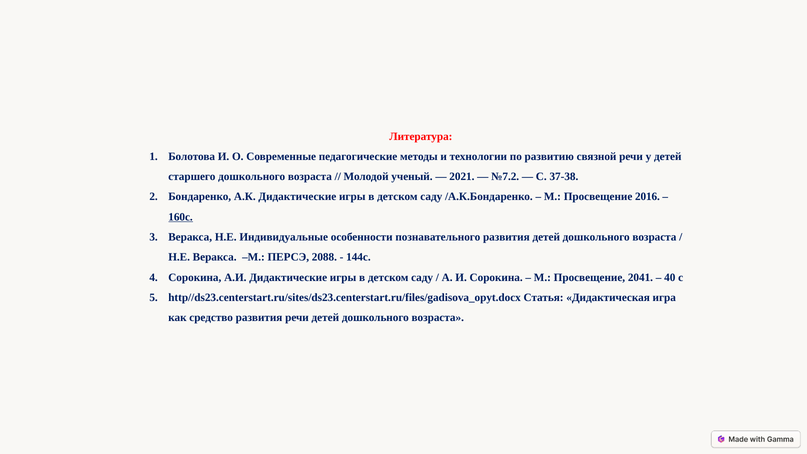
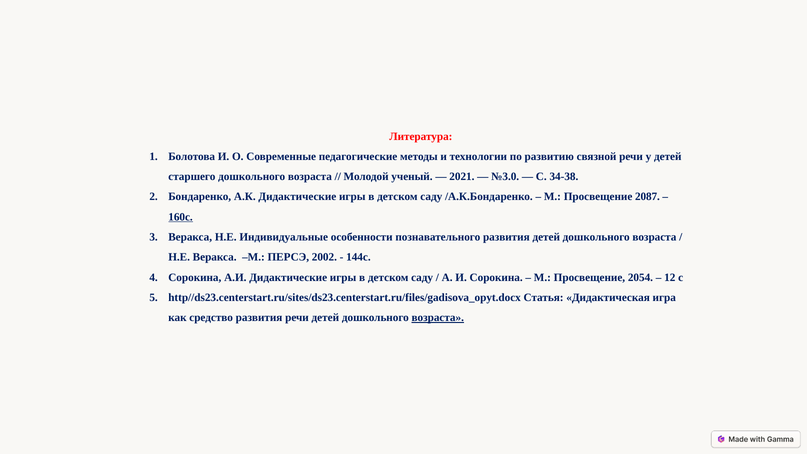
№7.2: №7.2 -> №3.0 (505, 177)
37-38: 37-38 -> 34-38 (564, 177)
2016: 2016 -> 2087 (647, 197)
2088: 2088 -> 2002 (324, 257)
2041: 2041 -> 2054 (640, 277)
40: 40 -> 12 (670, 277)
возраста underline: none -> present (438, 318)
